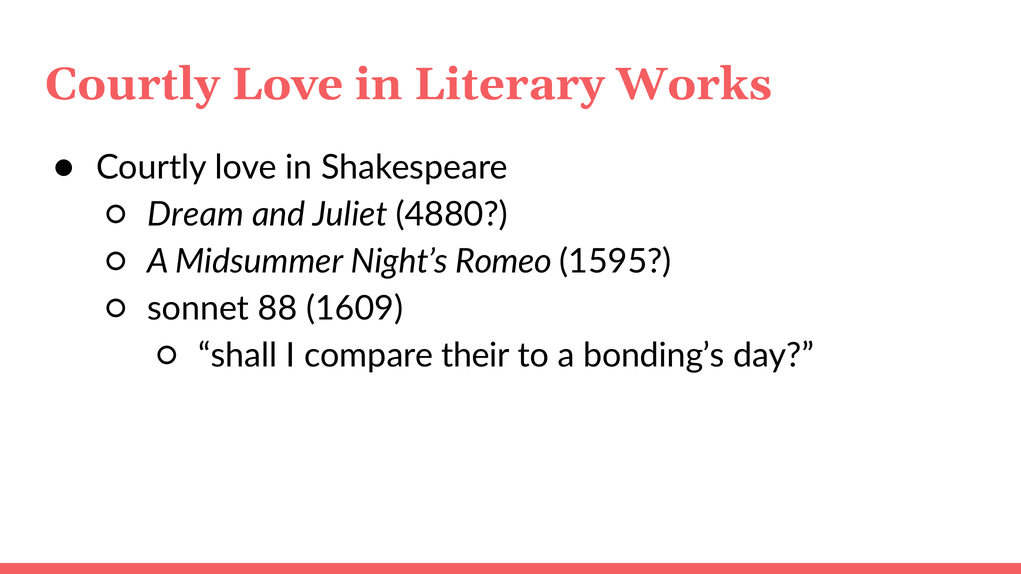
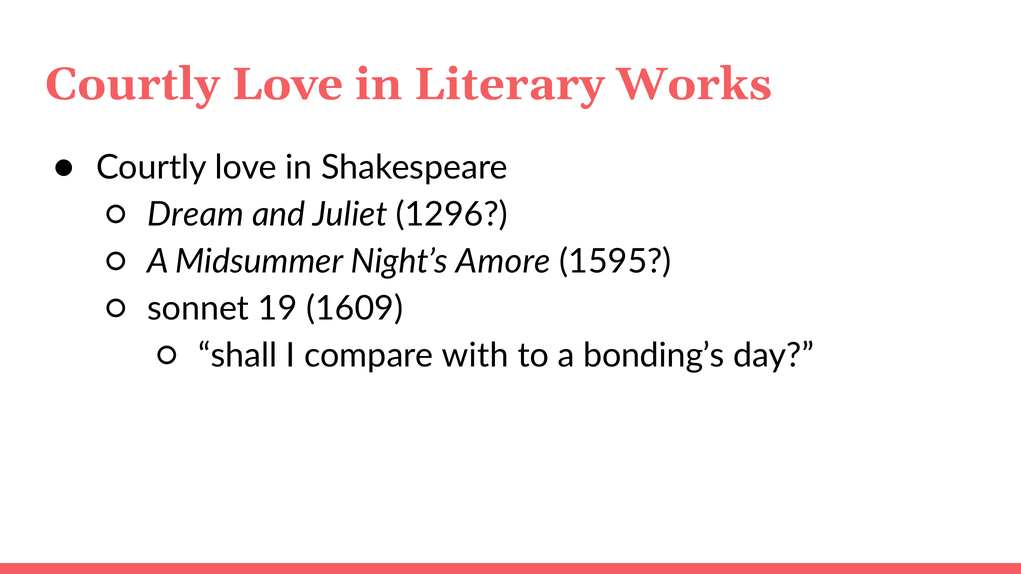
4880: 4880 -> 1296 (452, 215)
Romeo: Romeo -> Amore (503, 262)
88: 88 -> 19 (278, 309)
their: their -> with (475, 356)
